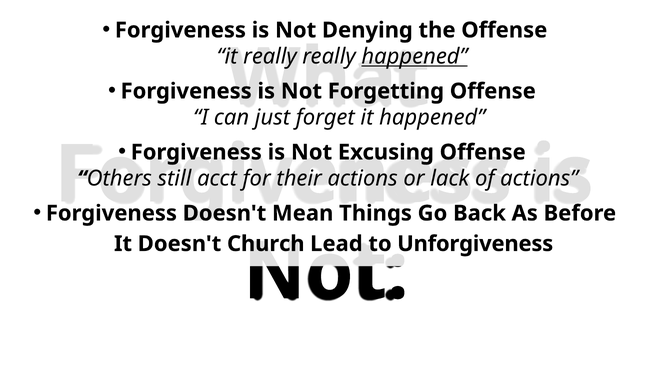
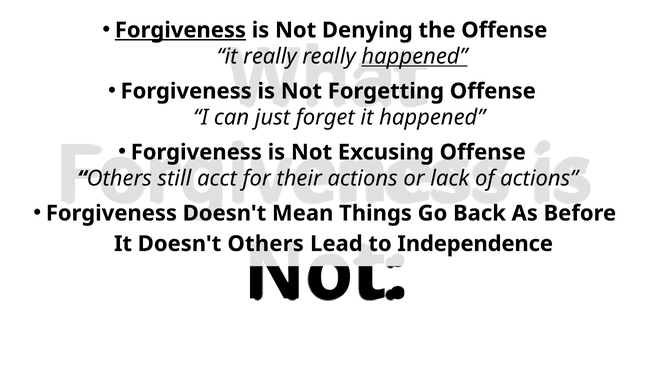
Forgiveness underline: none -> present (180, 30)
Doesn't Church: Church -> Others (266, 244)
Unforgiveness: Unforgiveness -> Independence (475, 244)
